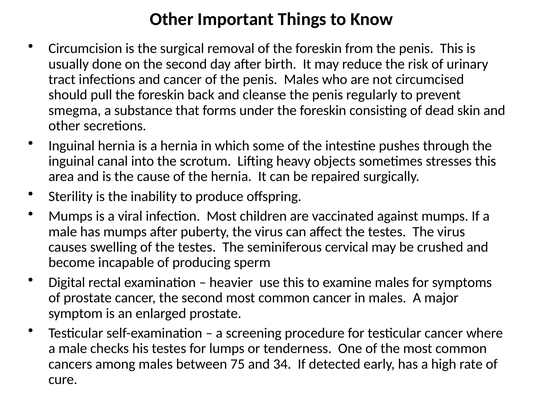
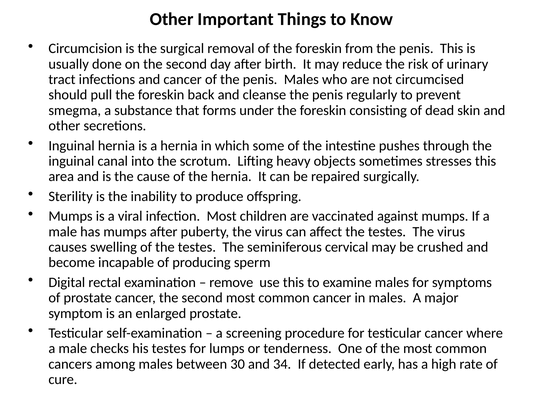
heavier: heavier -> remove (231, 283)
75: 75 -> 30 (238, 364)
